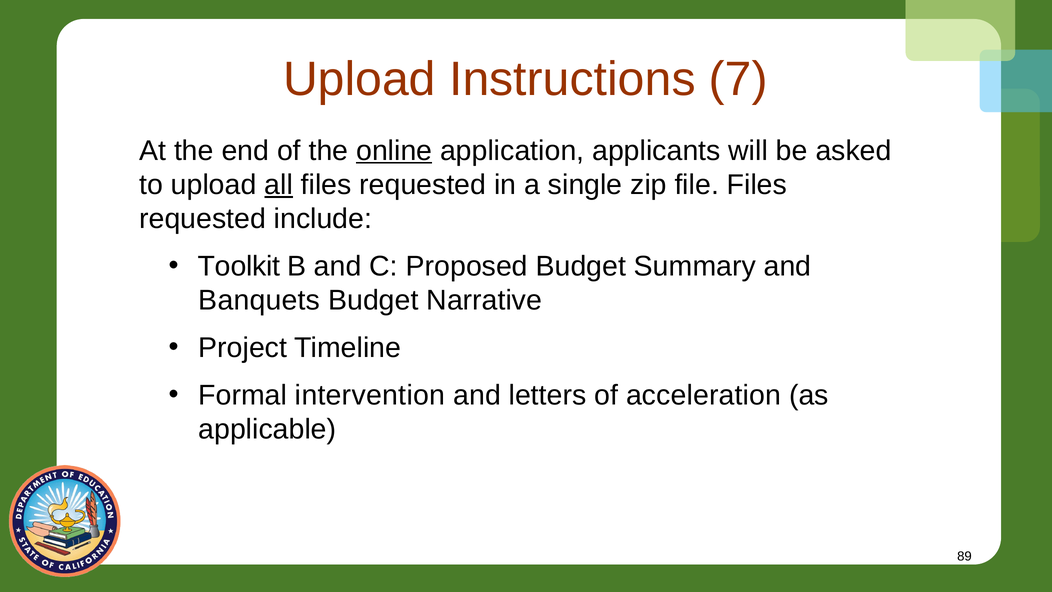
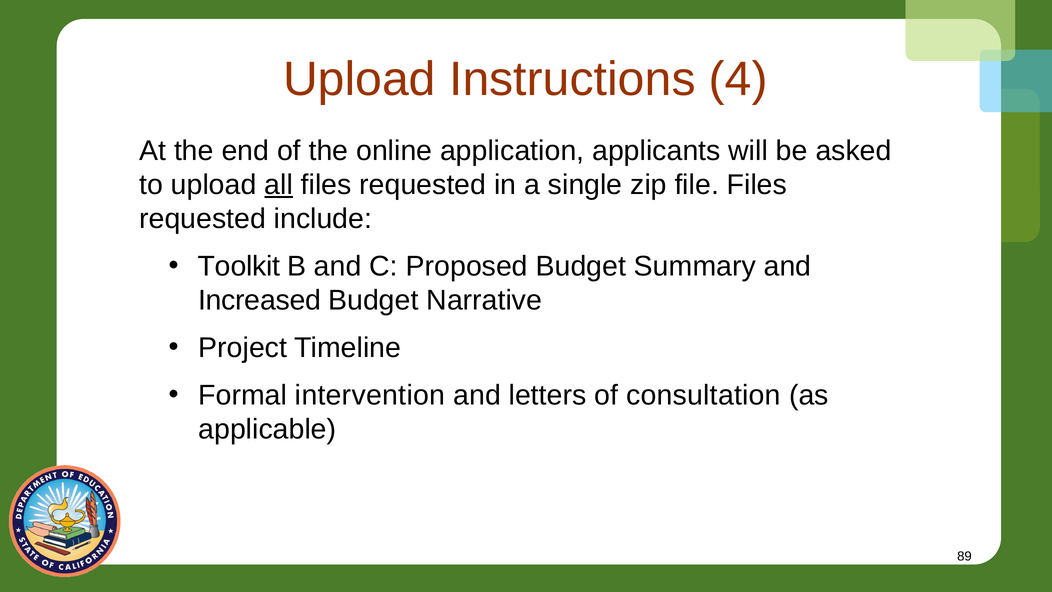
7: 7 -> 4 (738, 79)
online underline: present -> none (394, 151)
Banquets: Banquets -> Increased (260, 300)
acceleration: acceleration -> consultation (703, 395)
